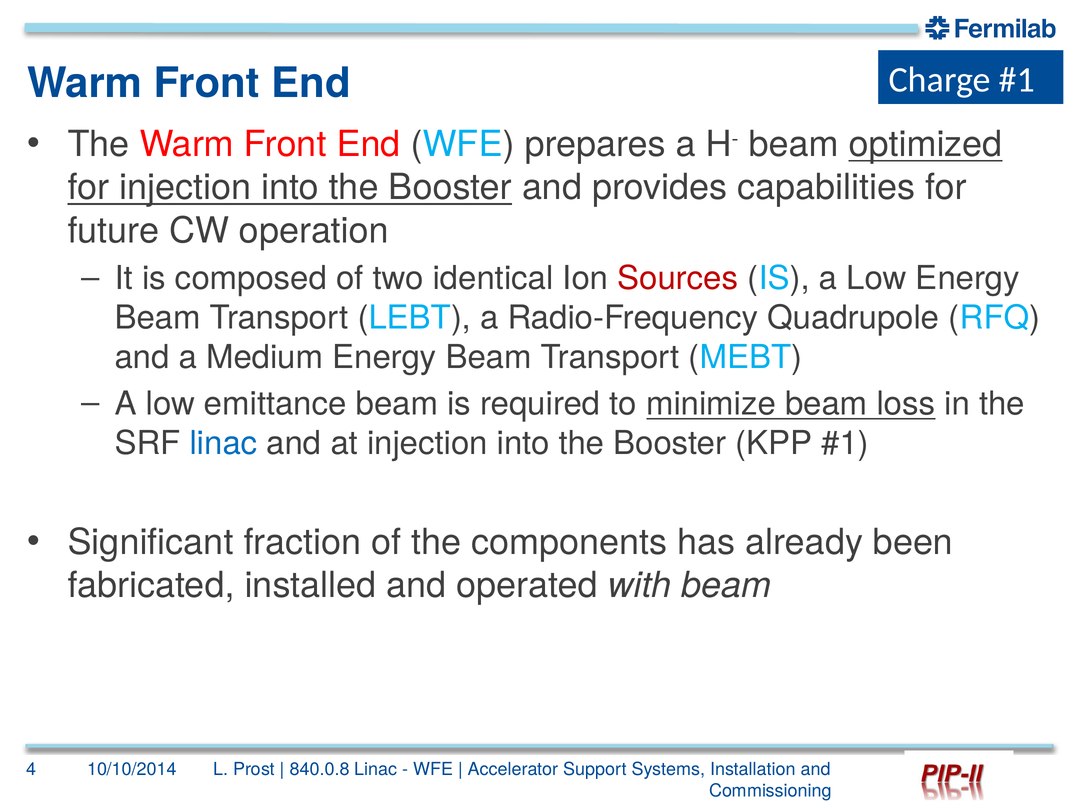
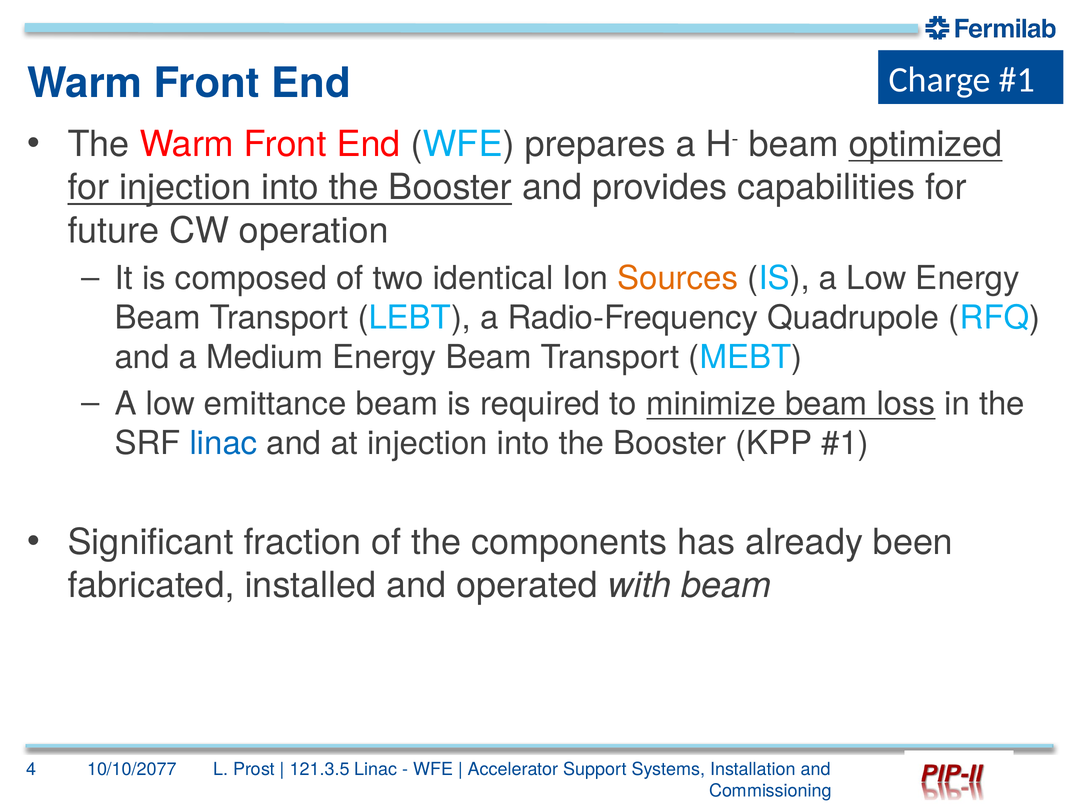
Sources colour: red -> orange (678, 278)
10/10/2014: 10/10/2014 -> 10/10/2077 (132, 769)
840.0.8: 840.0.8 -> 121.3.5 (320, 769)
